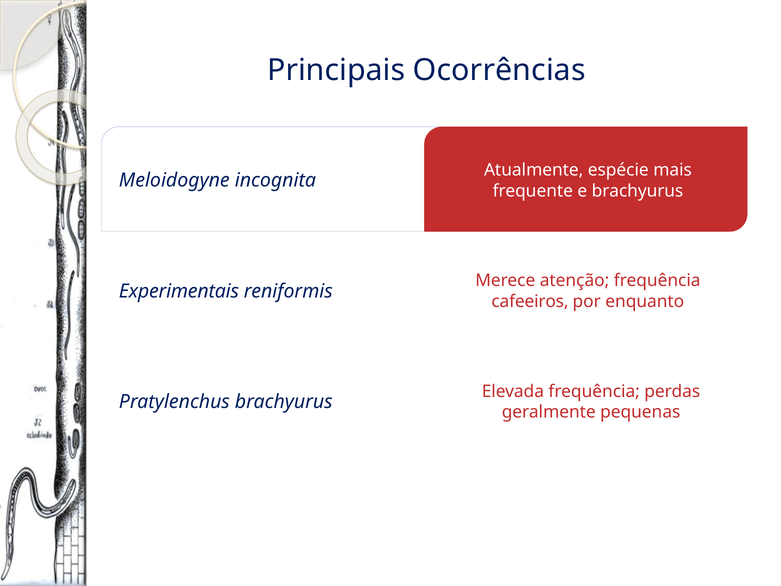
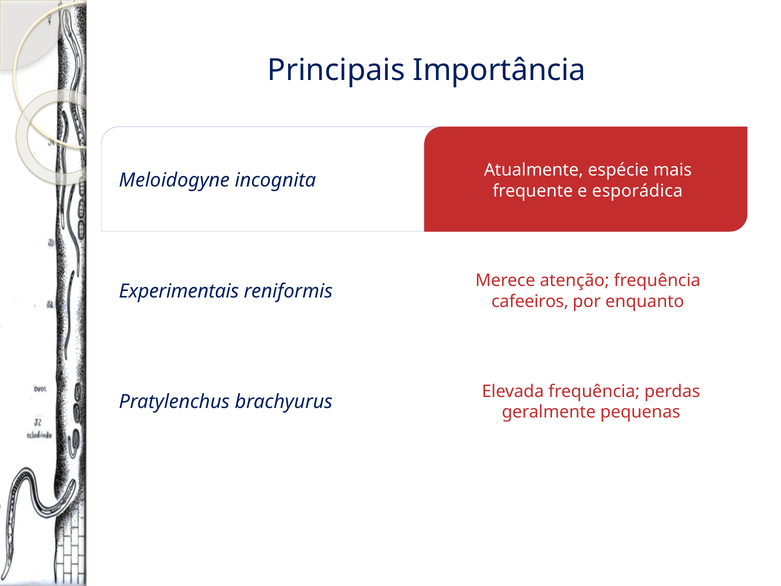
Ocorrências: Ocorrências -> Importância (499, 70)
e brachyurus: brachyurus -> esporádica (637, 191)
